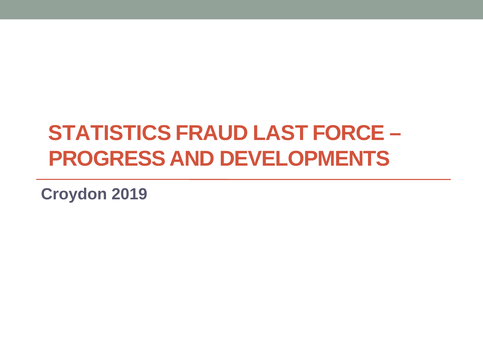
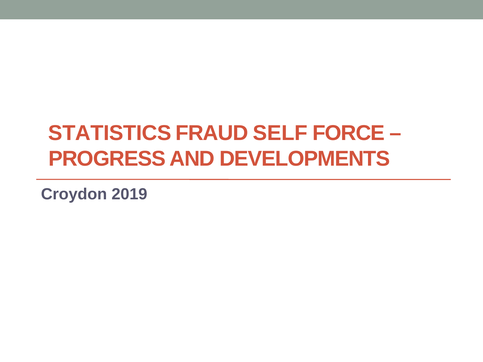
LAST: LAST -> SELF (280, 133)
